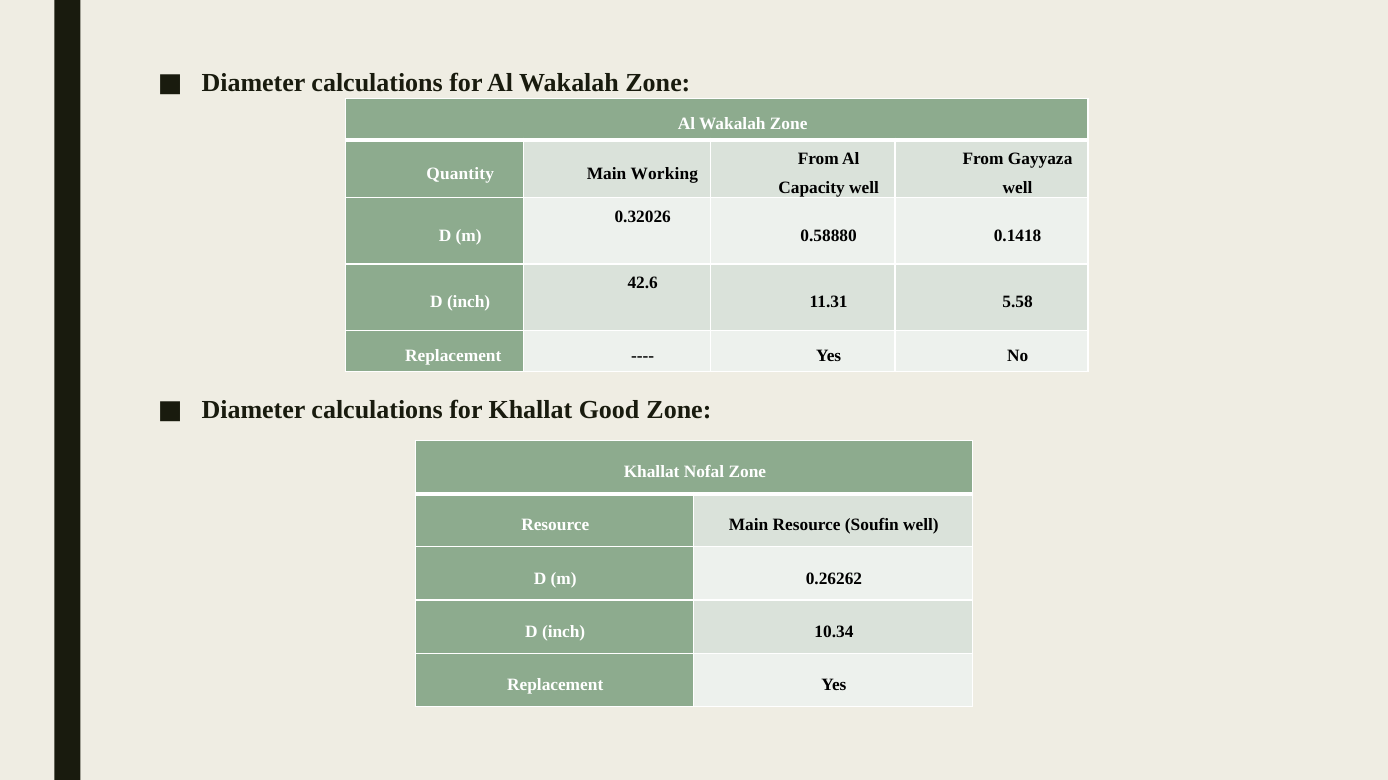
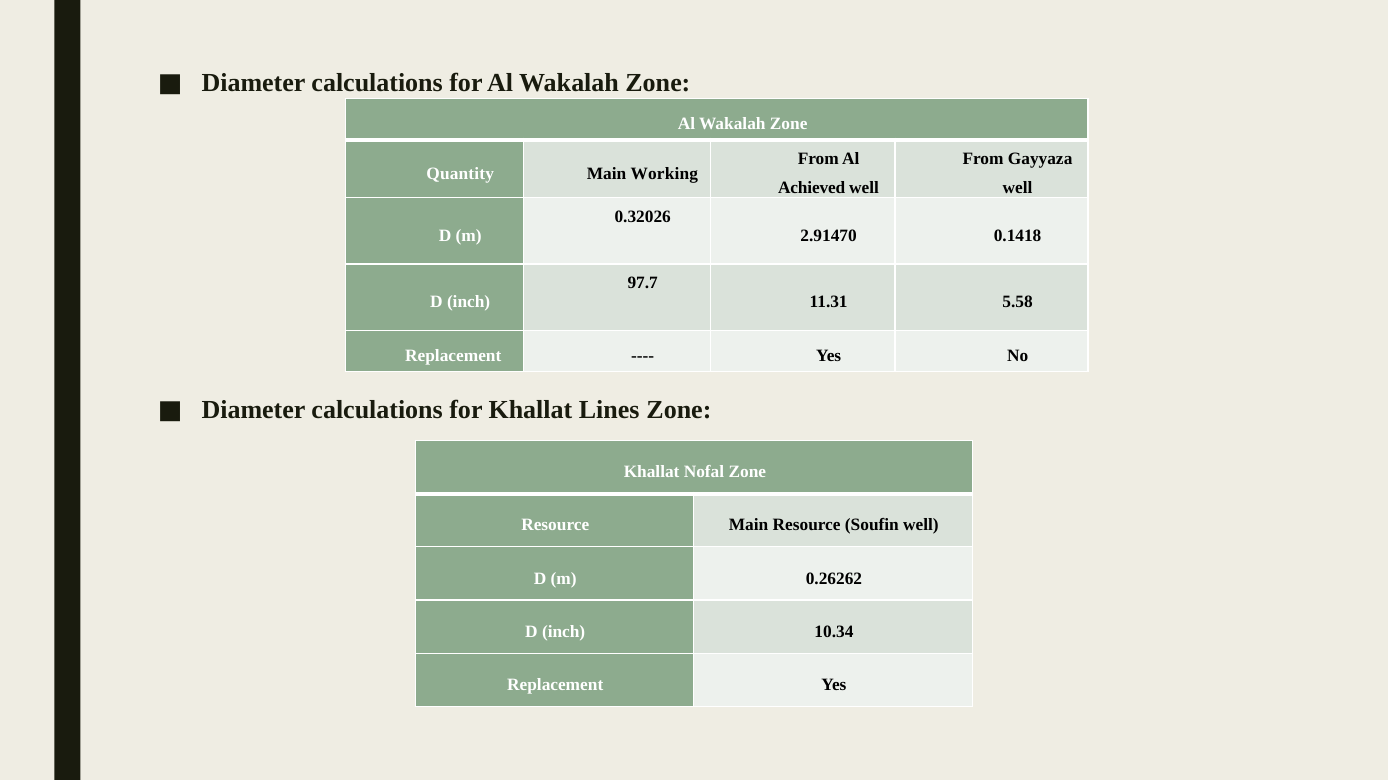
Capacity: Capacity -> Achieved (812, 188)
0.58880: 0.58880 -> 2.91470 (829, 236)
42.6: 42.6 -> 97.7 (643, 284)
Good: Good -> Lines (609, 410)
